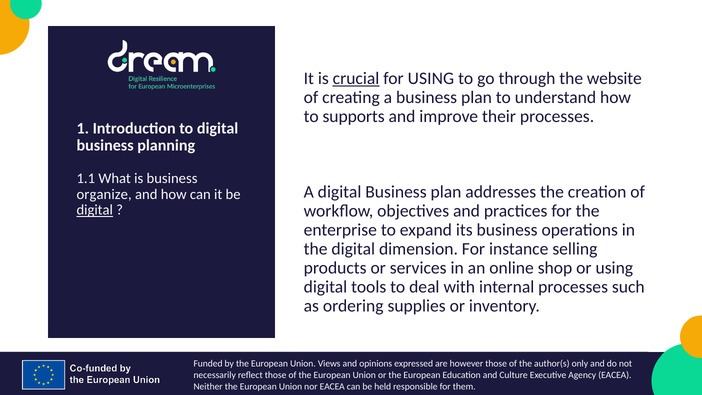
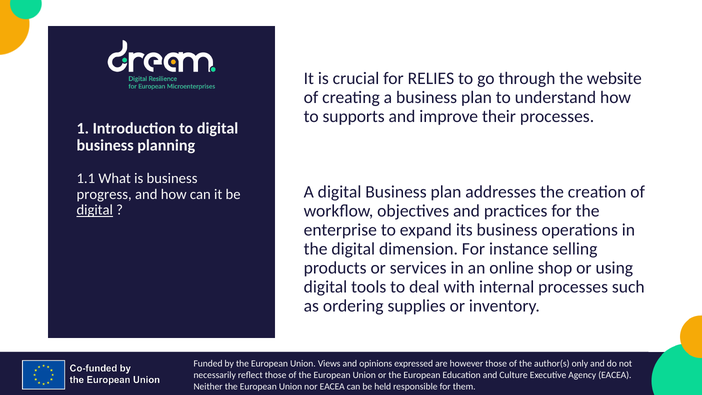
crucial underline: present -> none (356, 78)
for USING: USING -> RELIES (431, 78)
organize: organize -> progress (104, 194)
